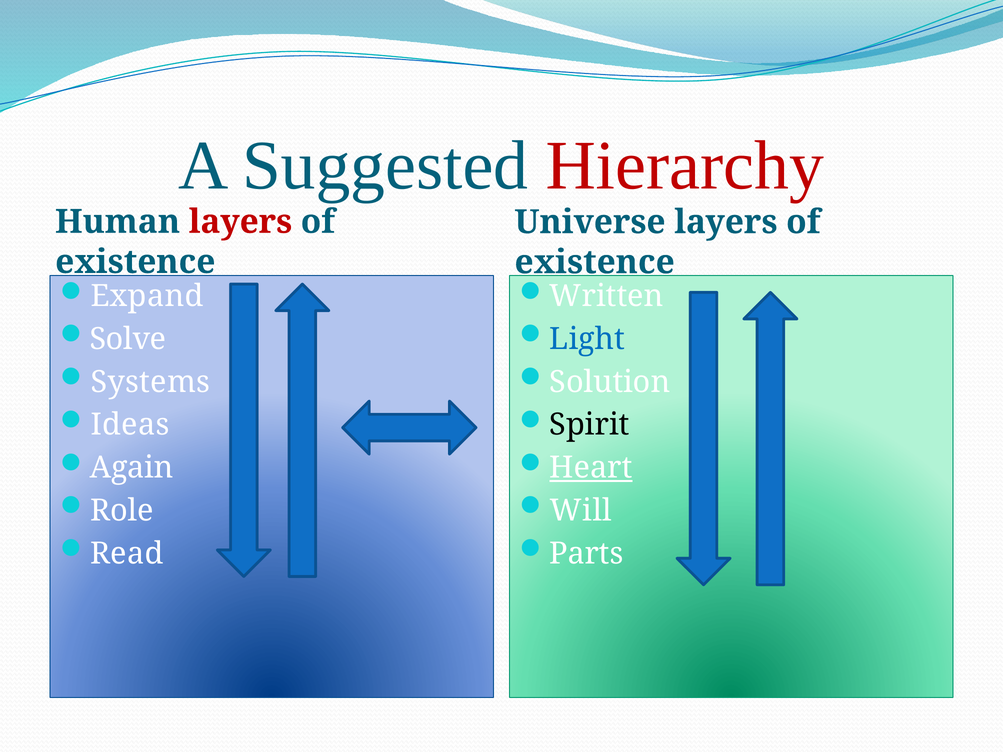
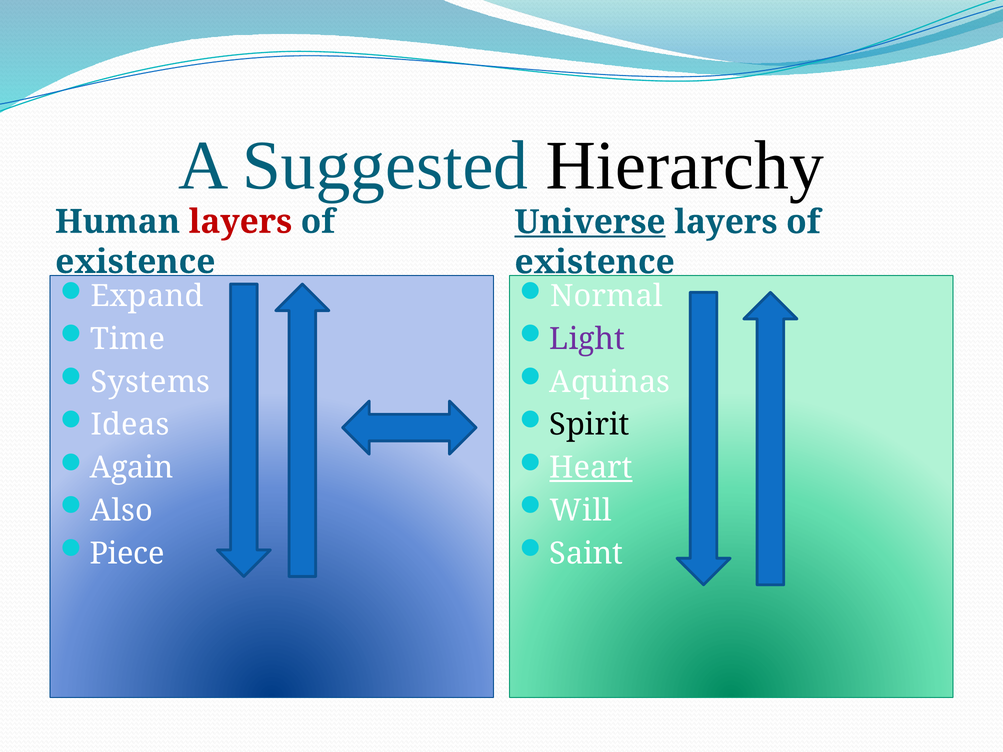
Hierarchy colour: red -> black (685, 166)
Universe underline: none -> present (590, 222)
Written: Written -> Normal (606, 296)
Solve: Solve -> Time (128, 339)
Light colour: blue -> purple (587, 339)
Solution: Solution -> Aquinas (610, 382)
Role: Role -> Also (122, 511)
Read: Read -> Piece (127, 554)
Parts: Parts -> Saint (586, 554)
